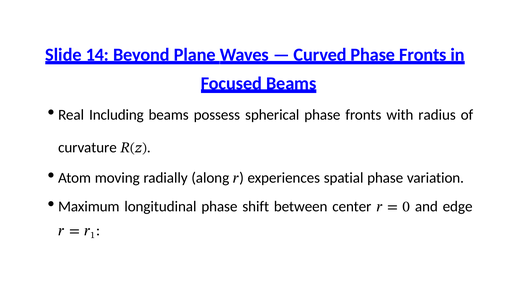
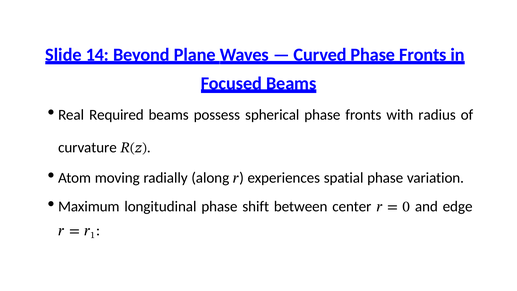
Including: Including -> Required (116, 115)
